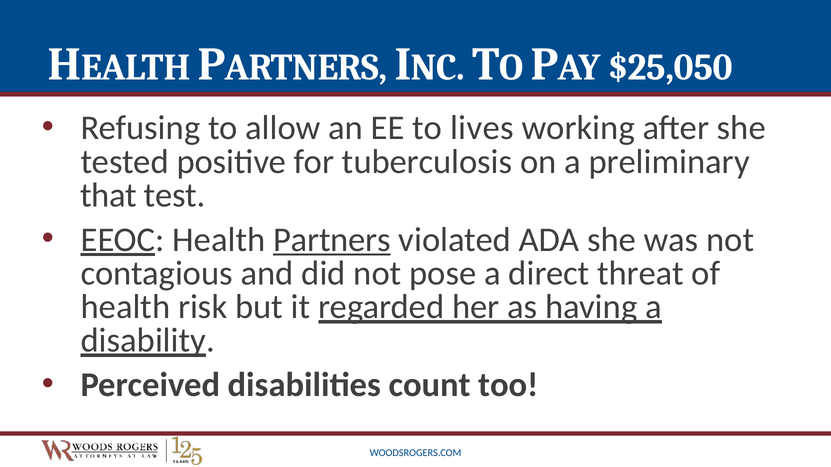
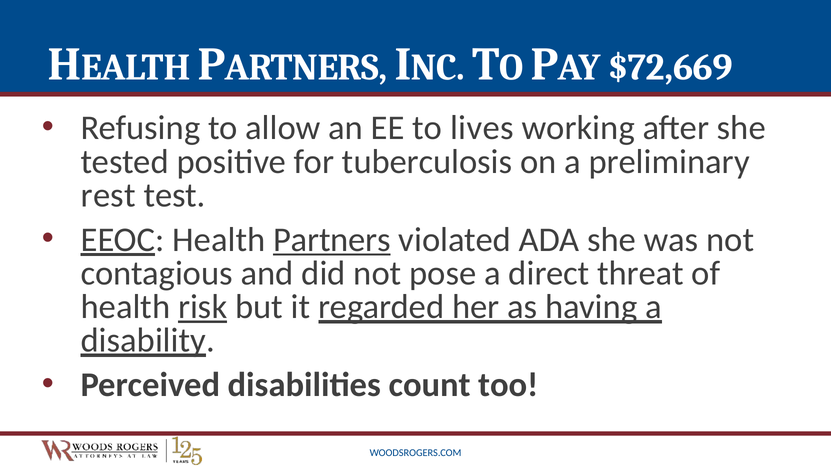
$25,050: $25,050 -> $72,669 (670, 67)
that: that -> rest (108, 195)
risk underline: none -> present (203, 307)
